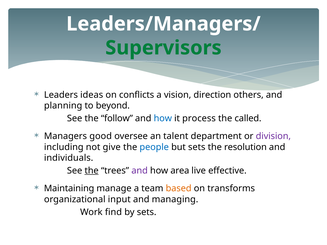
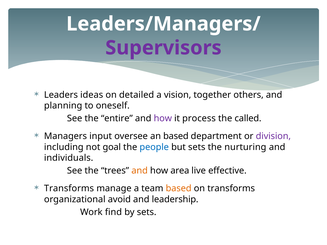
Supervisors colour: green -> purple (163, 48)
conflicts: conflicts -> detailed (137, 95)
direction: direction -> together (212, 95)
beyond: beyond -> oneself (113, 106)
follow: follow -> entire (117, 119)
how colour: blue -> purple (163, 119)
good: good -> input (101, 136)
an talent: talent -> based (176, 136)
give: give -> goal (112, 147)
resolution: resolution -> nurturing (245, 147)
the underline: present -> none (92, 171)
and colour: purple -> orange (140, 171)
Maintaining: Maintaining -> Transforms (69, 189)
input: input -> avoid (119, 200)
managing: managing -> leadership (175, 200)
